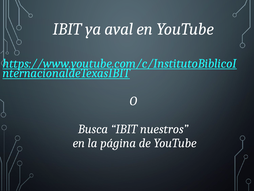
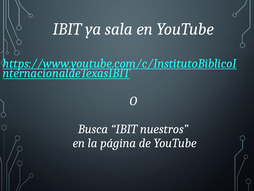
aval: aval -> sala (119, 29)
